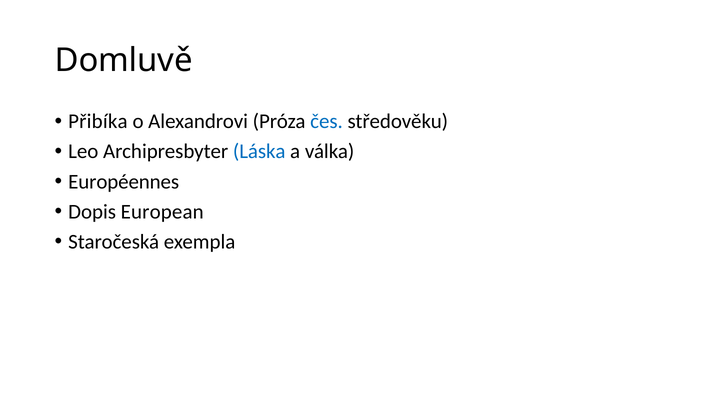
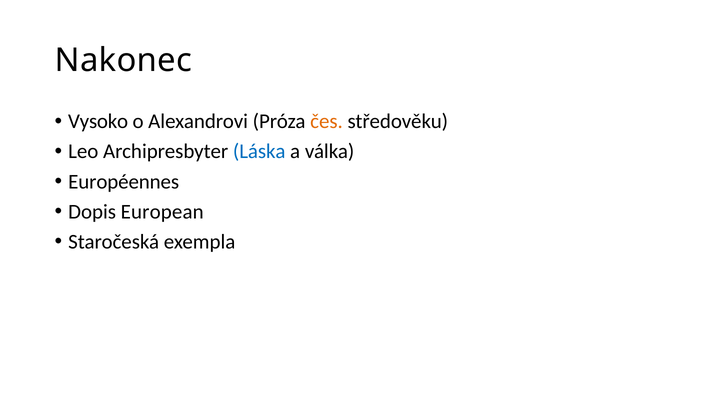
Domluvě: Domluvě -> Nakonec (123, 60)
Přibíka: Přibíka -> Vysoko (98, 121)
čes colour: blue -> orange (327, 121)
